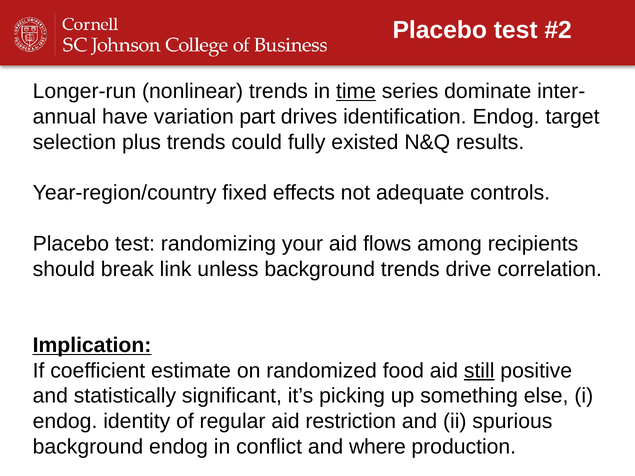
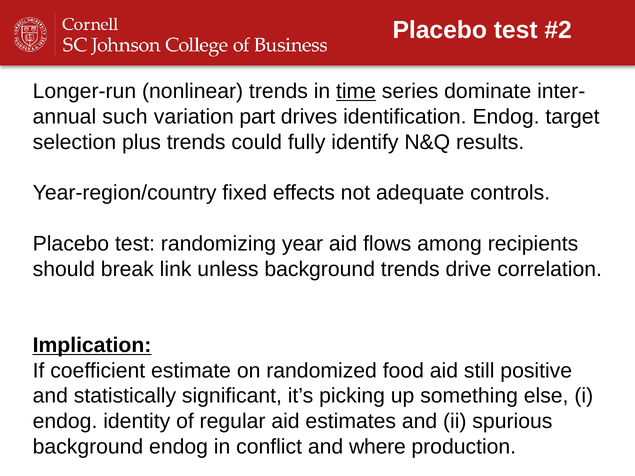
have: have -> such (125, 117)
existed: existed -> identify (365, 142)
your: your -> year (303, 244)
still underline: present -> none (479, 371)
restriction: restriction -> estimates (351, 422)
